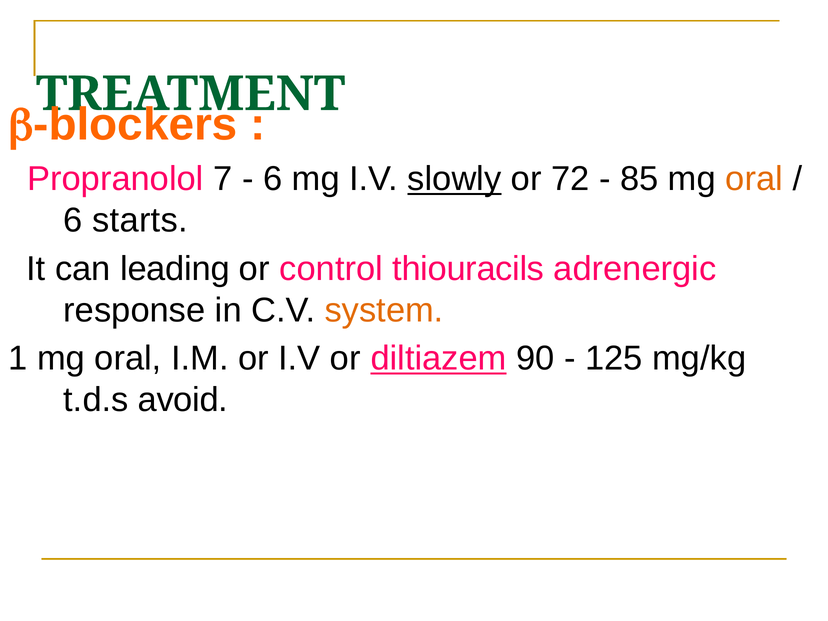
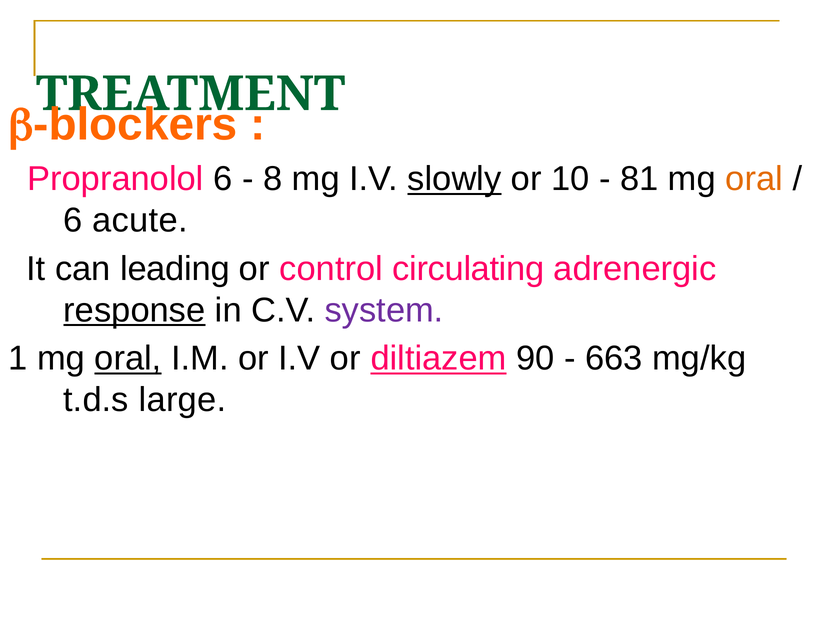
Propranolol 7: 7 -> 6 (223, 179)
6: 6 -> 8 (273, 179)
72: 72 -> 10 (570, 179)
85: 85 -> 81 (639, 179)
starts: starts -> acute (140, 220)
thiouracils: thiouracils -> circulating (468, 269)
response underline: none -> present (134, 310)
system colour: orange -> purple (384, 310)
oral underline: none -> present (128, 358)
125: 125 -> 663 (614, 358)
avoid: avoid -> large (183, 400)
